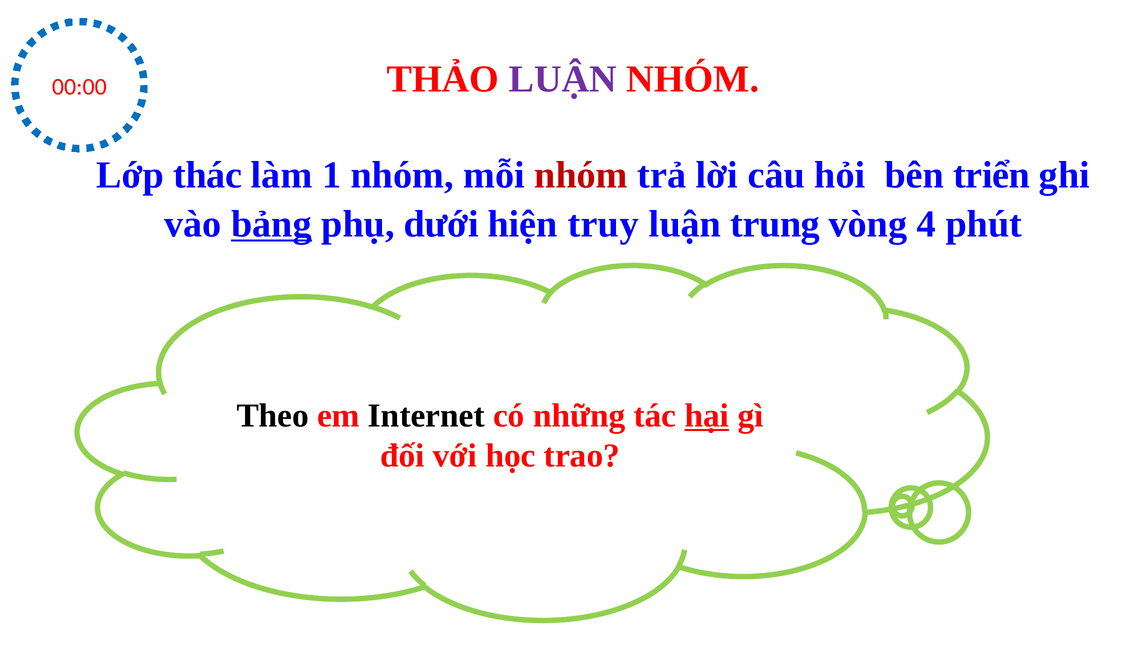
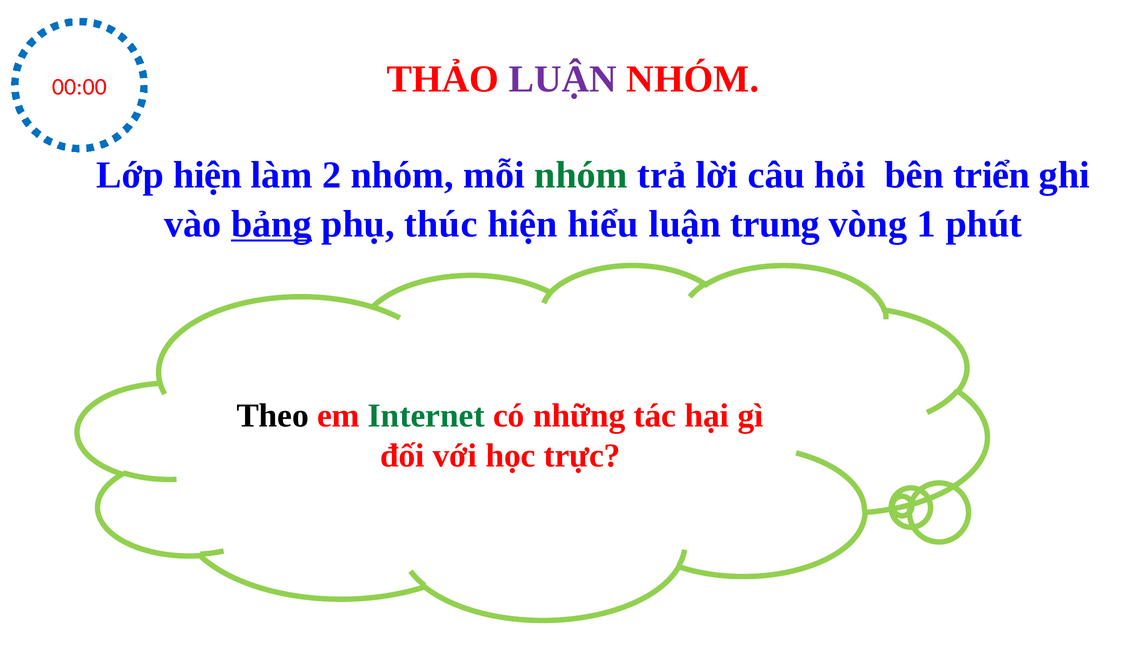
Lớp thác: thác -> hiện (208, 175)
1: 1 -> 2 (332, 175)
nhóm colour: red -> green (581, 175)
dưới: dưới -> thúc (441, 224)
truy: truy -> hiểu (603, 224)
4: 4 -> 1 (926, 224)
Internet colour: black -> green (426, 416)
hại underline: present -> none (707, 416)
trao: trao -> trực (582, 456)
